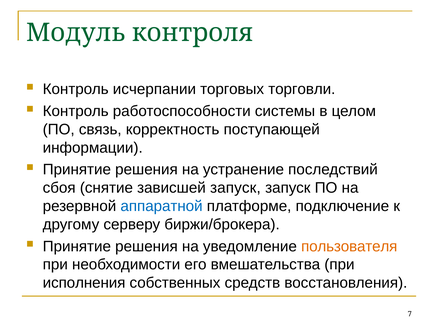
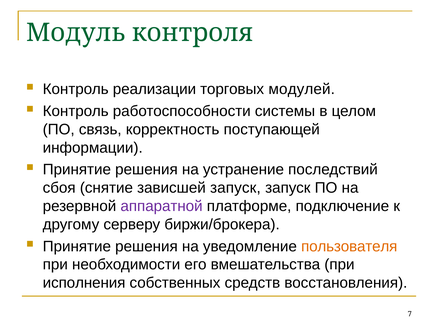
исчерпании: исчерпании -> реализации (154, 89)
торговли: торговли -> модулей (302, 89)
аппаратной colour: blue -> purple (162, 206)
